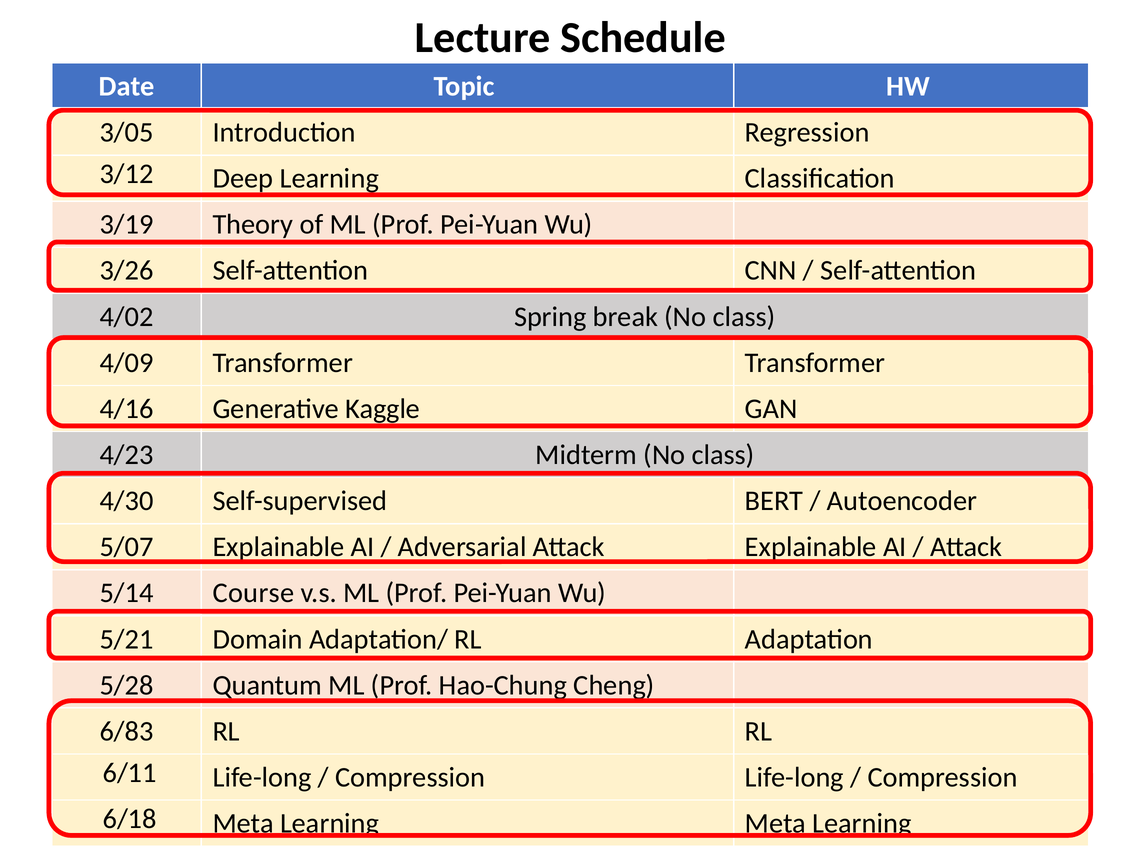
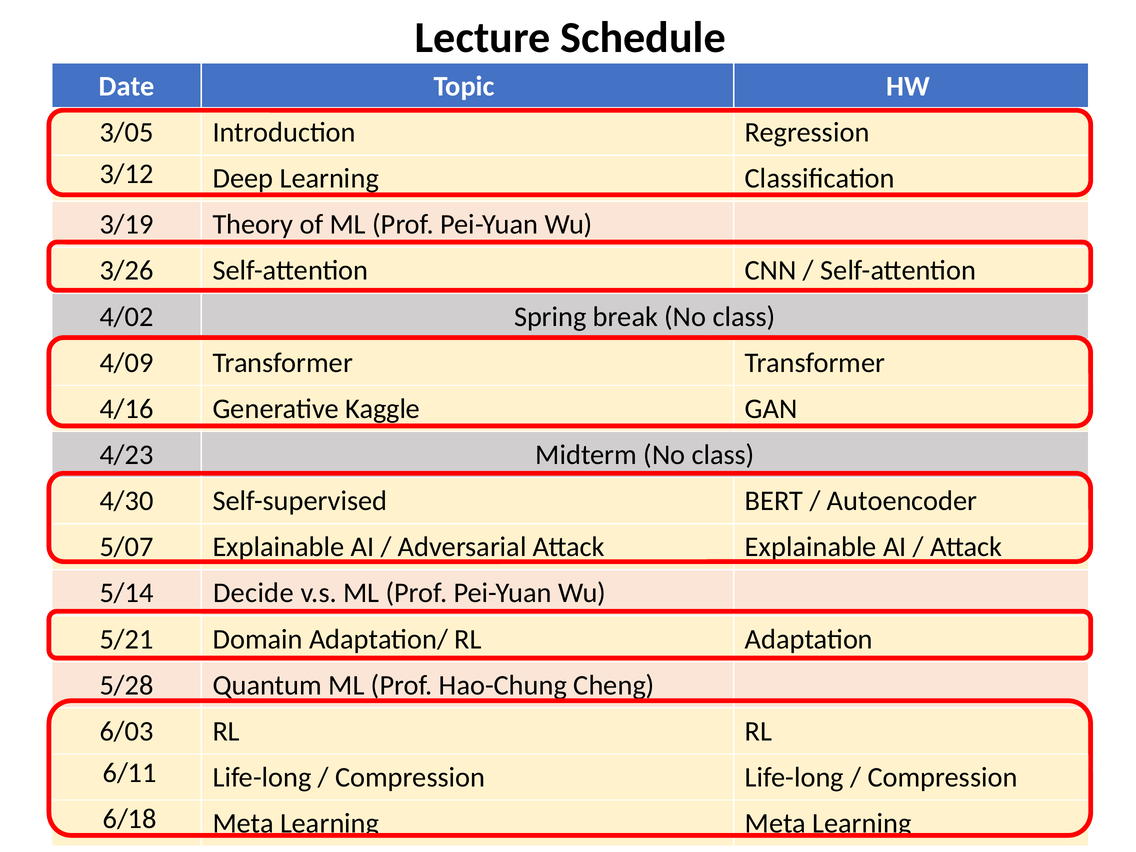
Course: Course -> Decide (253, 593)
6/83: 6/83 -> 6/03 (126, 731)
